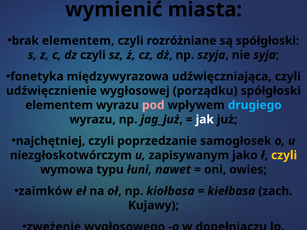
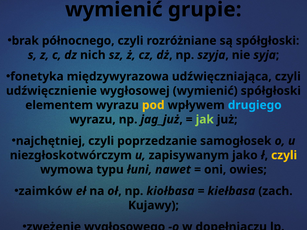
miasta: miasta -> grupie (205, 10)
brak elementem: elementem -> północnego (78, 41)
dz czyli: czyli -> nich (93, 55)
wygłosowej porządku: porządku -> wymienić (205, 91)
pod colour: pink -> yellow (153, 105)
jak colour: white -> light green (205, 120)
